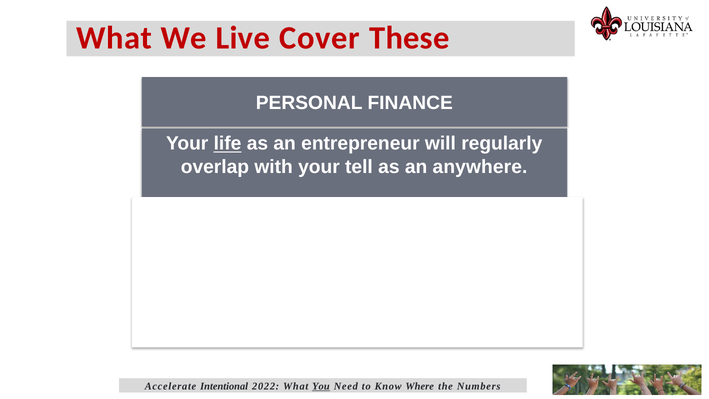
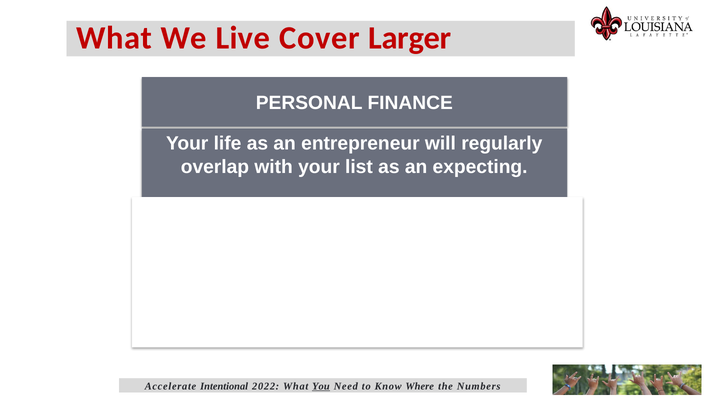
These: These -> Larger (410, 38)
life underline: present -> none (228, 144)
tell: tell -> list (359, 167)
anywhere: anywhere -> expecting (480, 167)
